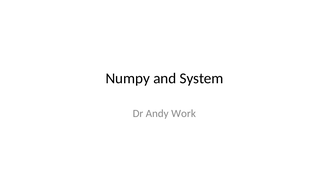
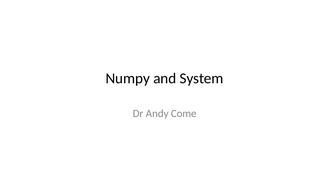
Work: Work -> Come (184, 113)
